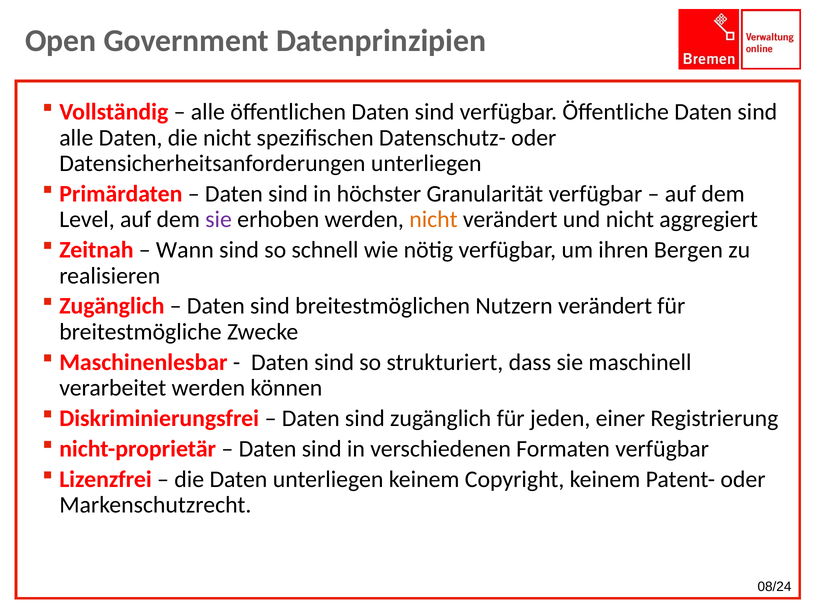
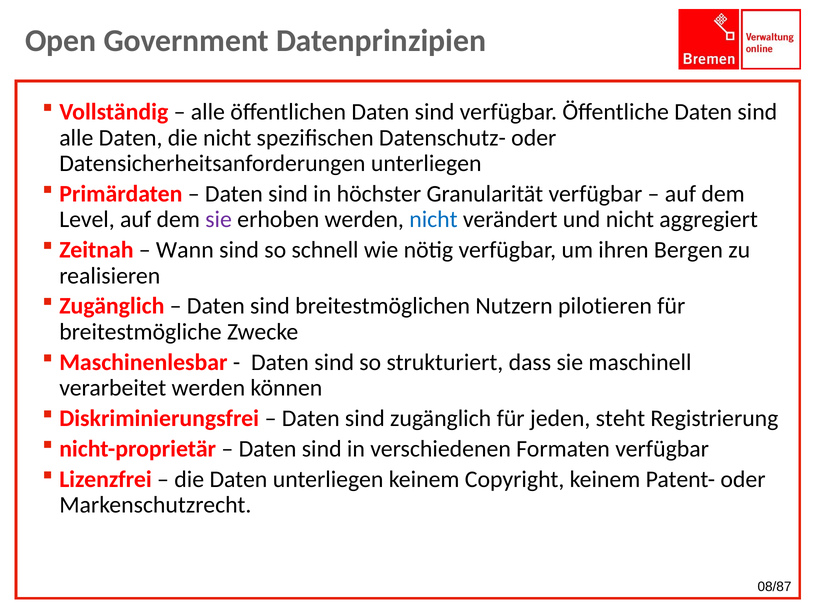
nicht colour: orange -> blue (433, 220)
Nutzern verändert: verändert -> pilotieren (605, 306)
einer: einer -> steht (620, 418)
08/24: 08/24 -> 08/87 (774, 587)
